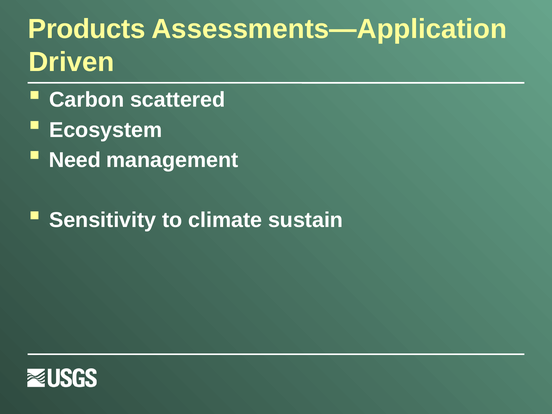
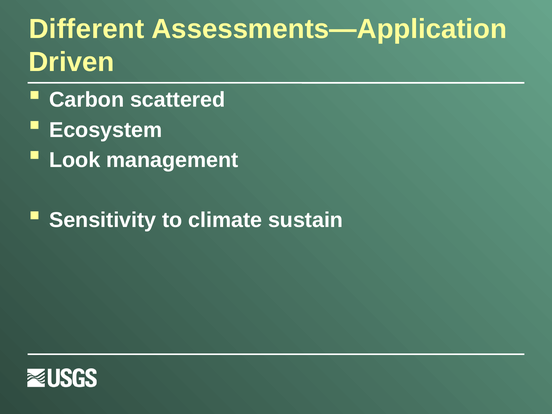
Products: Products -> Different (86, 29)
Need: Need -> Look (75, 160)
